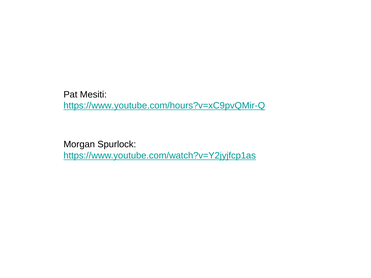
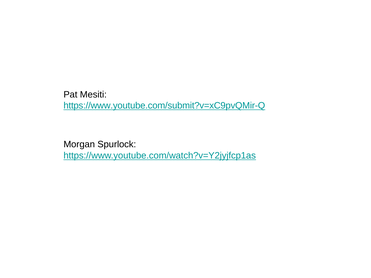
https://www.youtube.com/hours?v=xC9pvQMir-Q: https://www.youtube.com/hours?v=xC9pvQMir-Q -> https://www.youtube.com/submit?v=xC9pvQMir-Q (164, 106)
